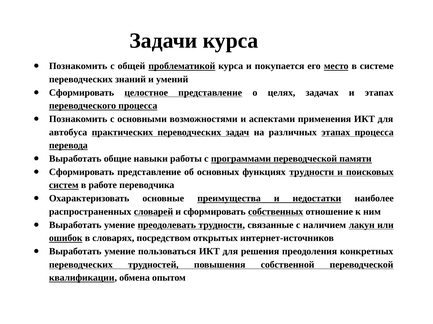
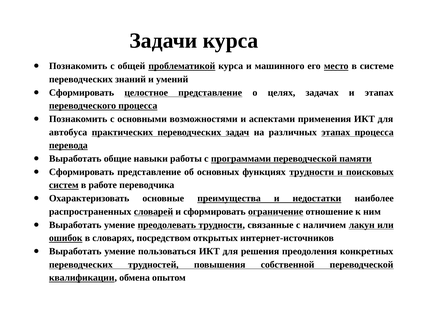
покупается: покупается -> машинного (280, 66)
собственных: собственных -> ограничение (276, 212)
